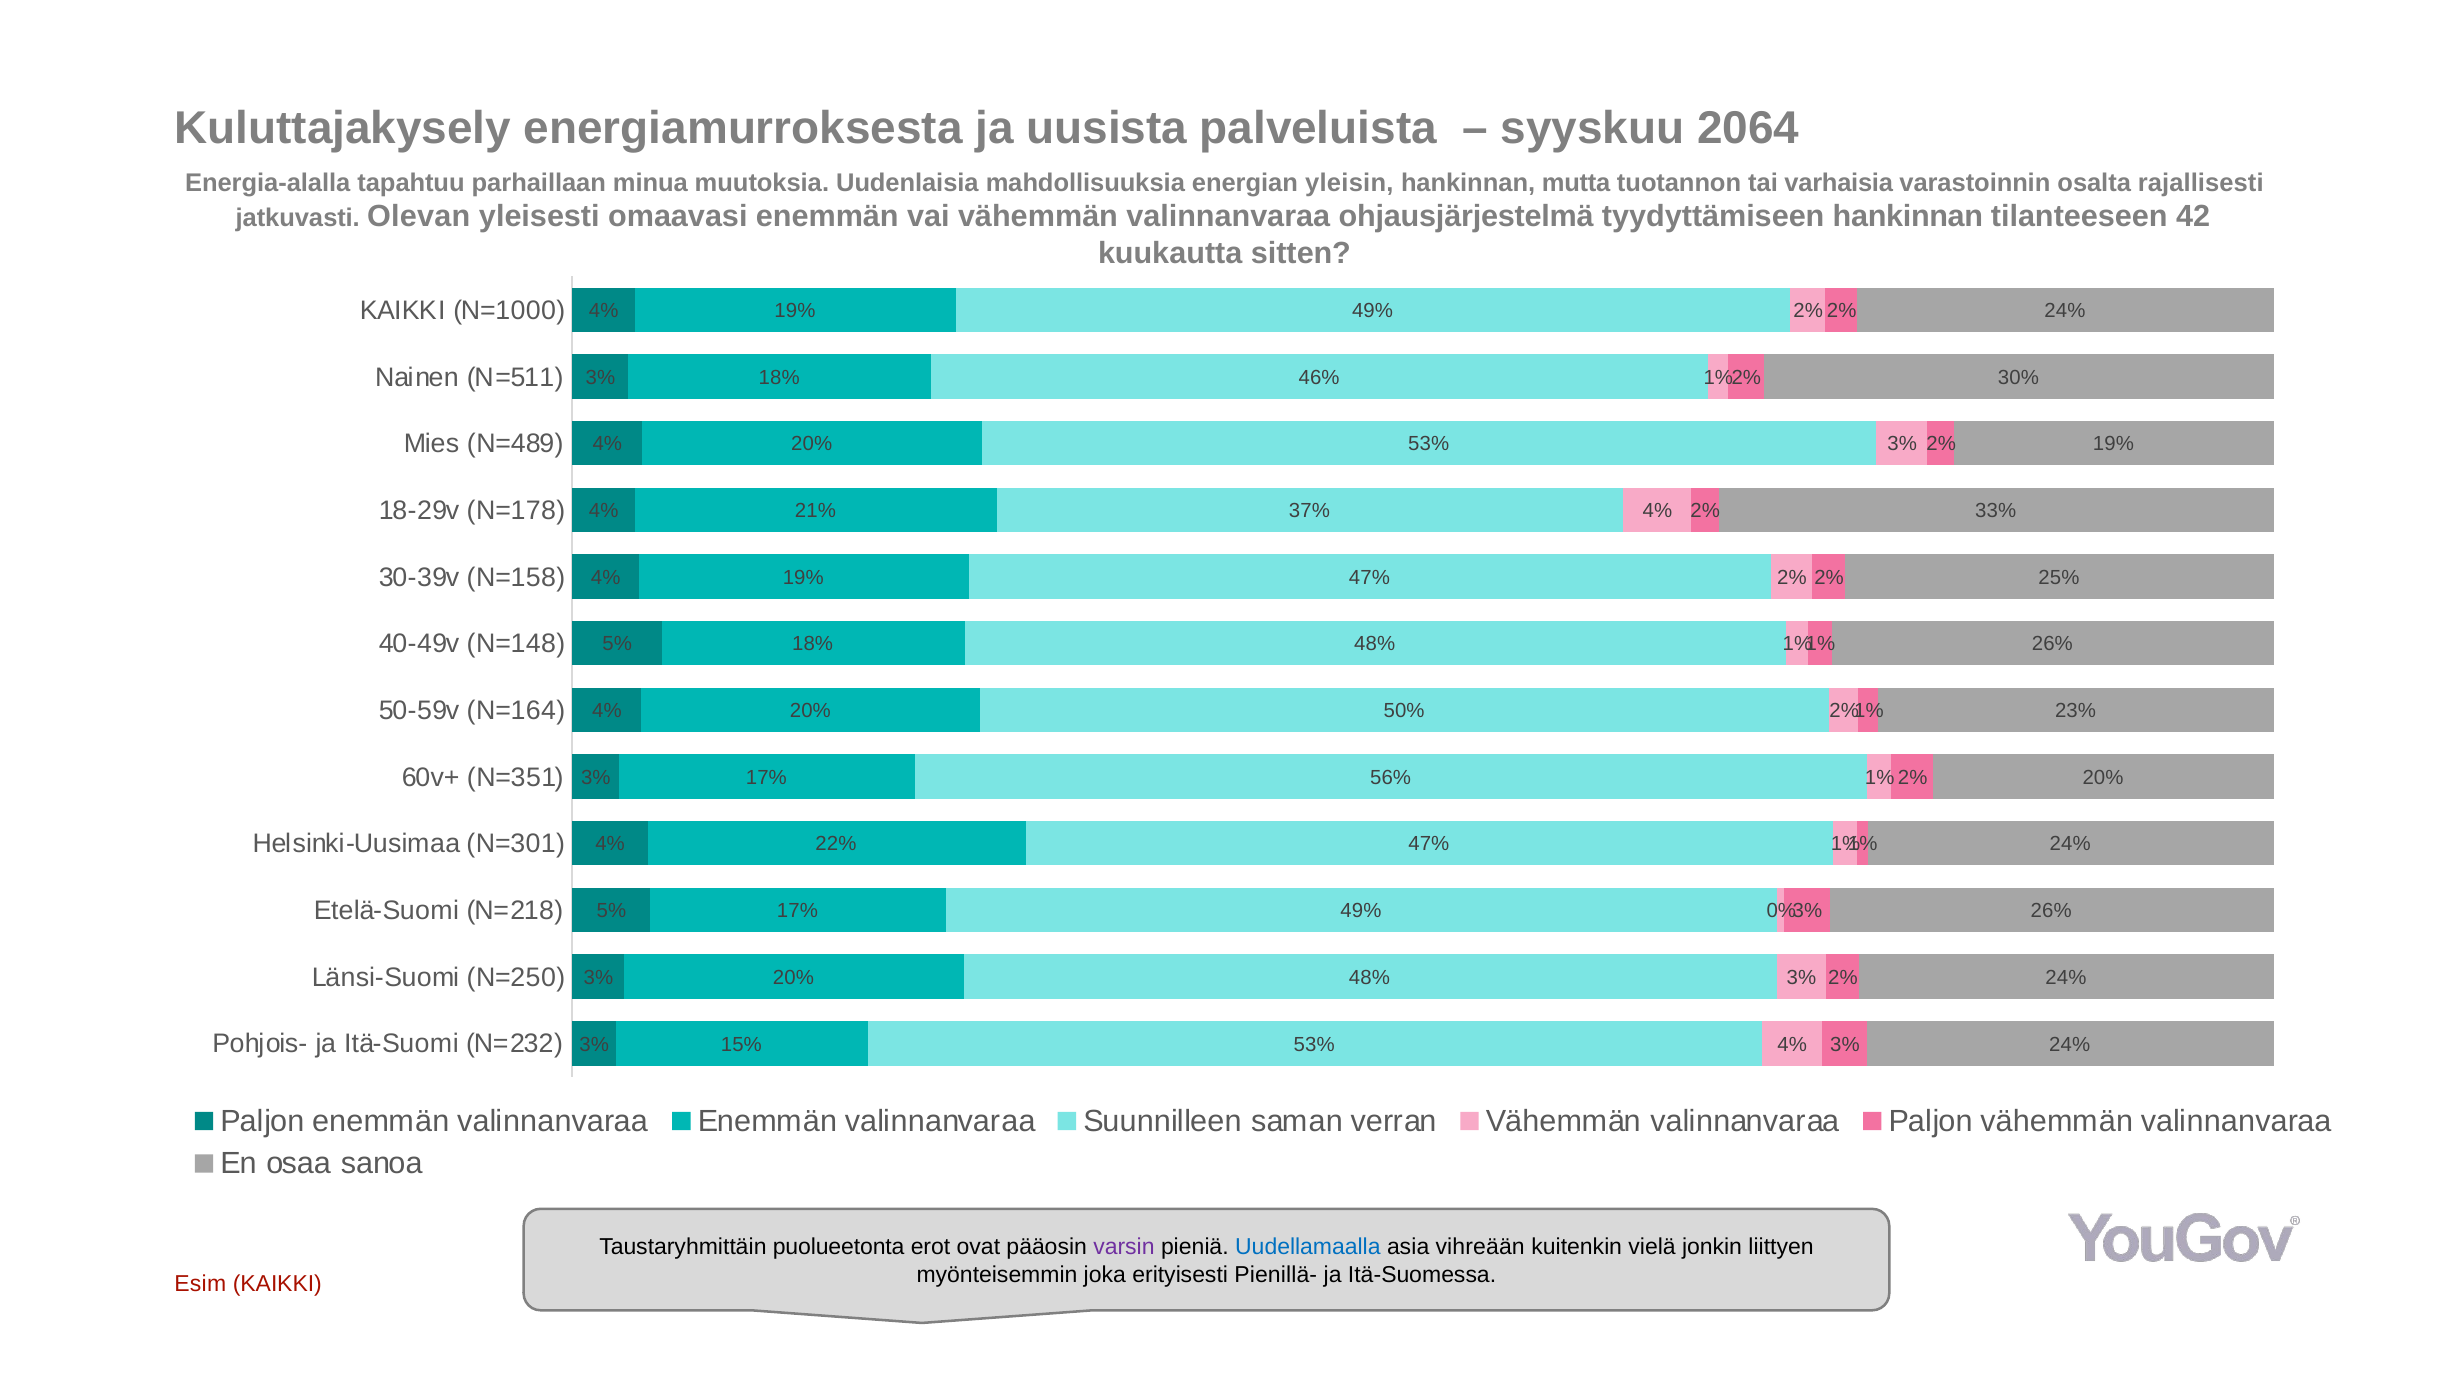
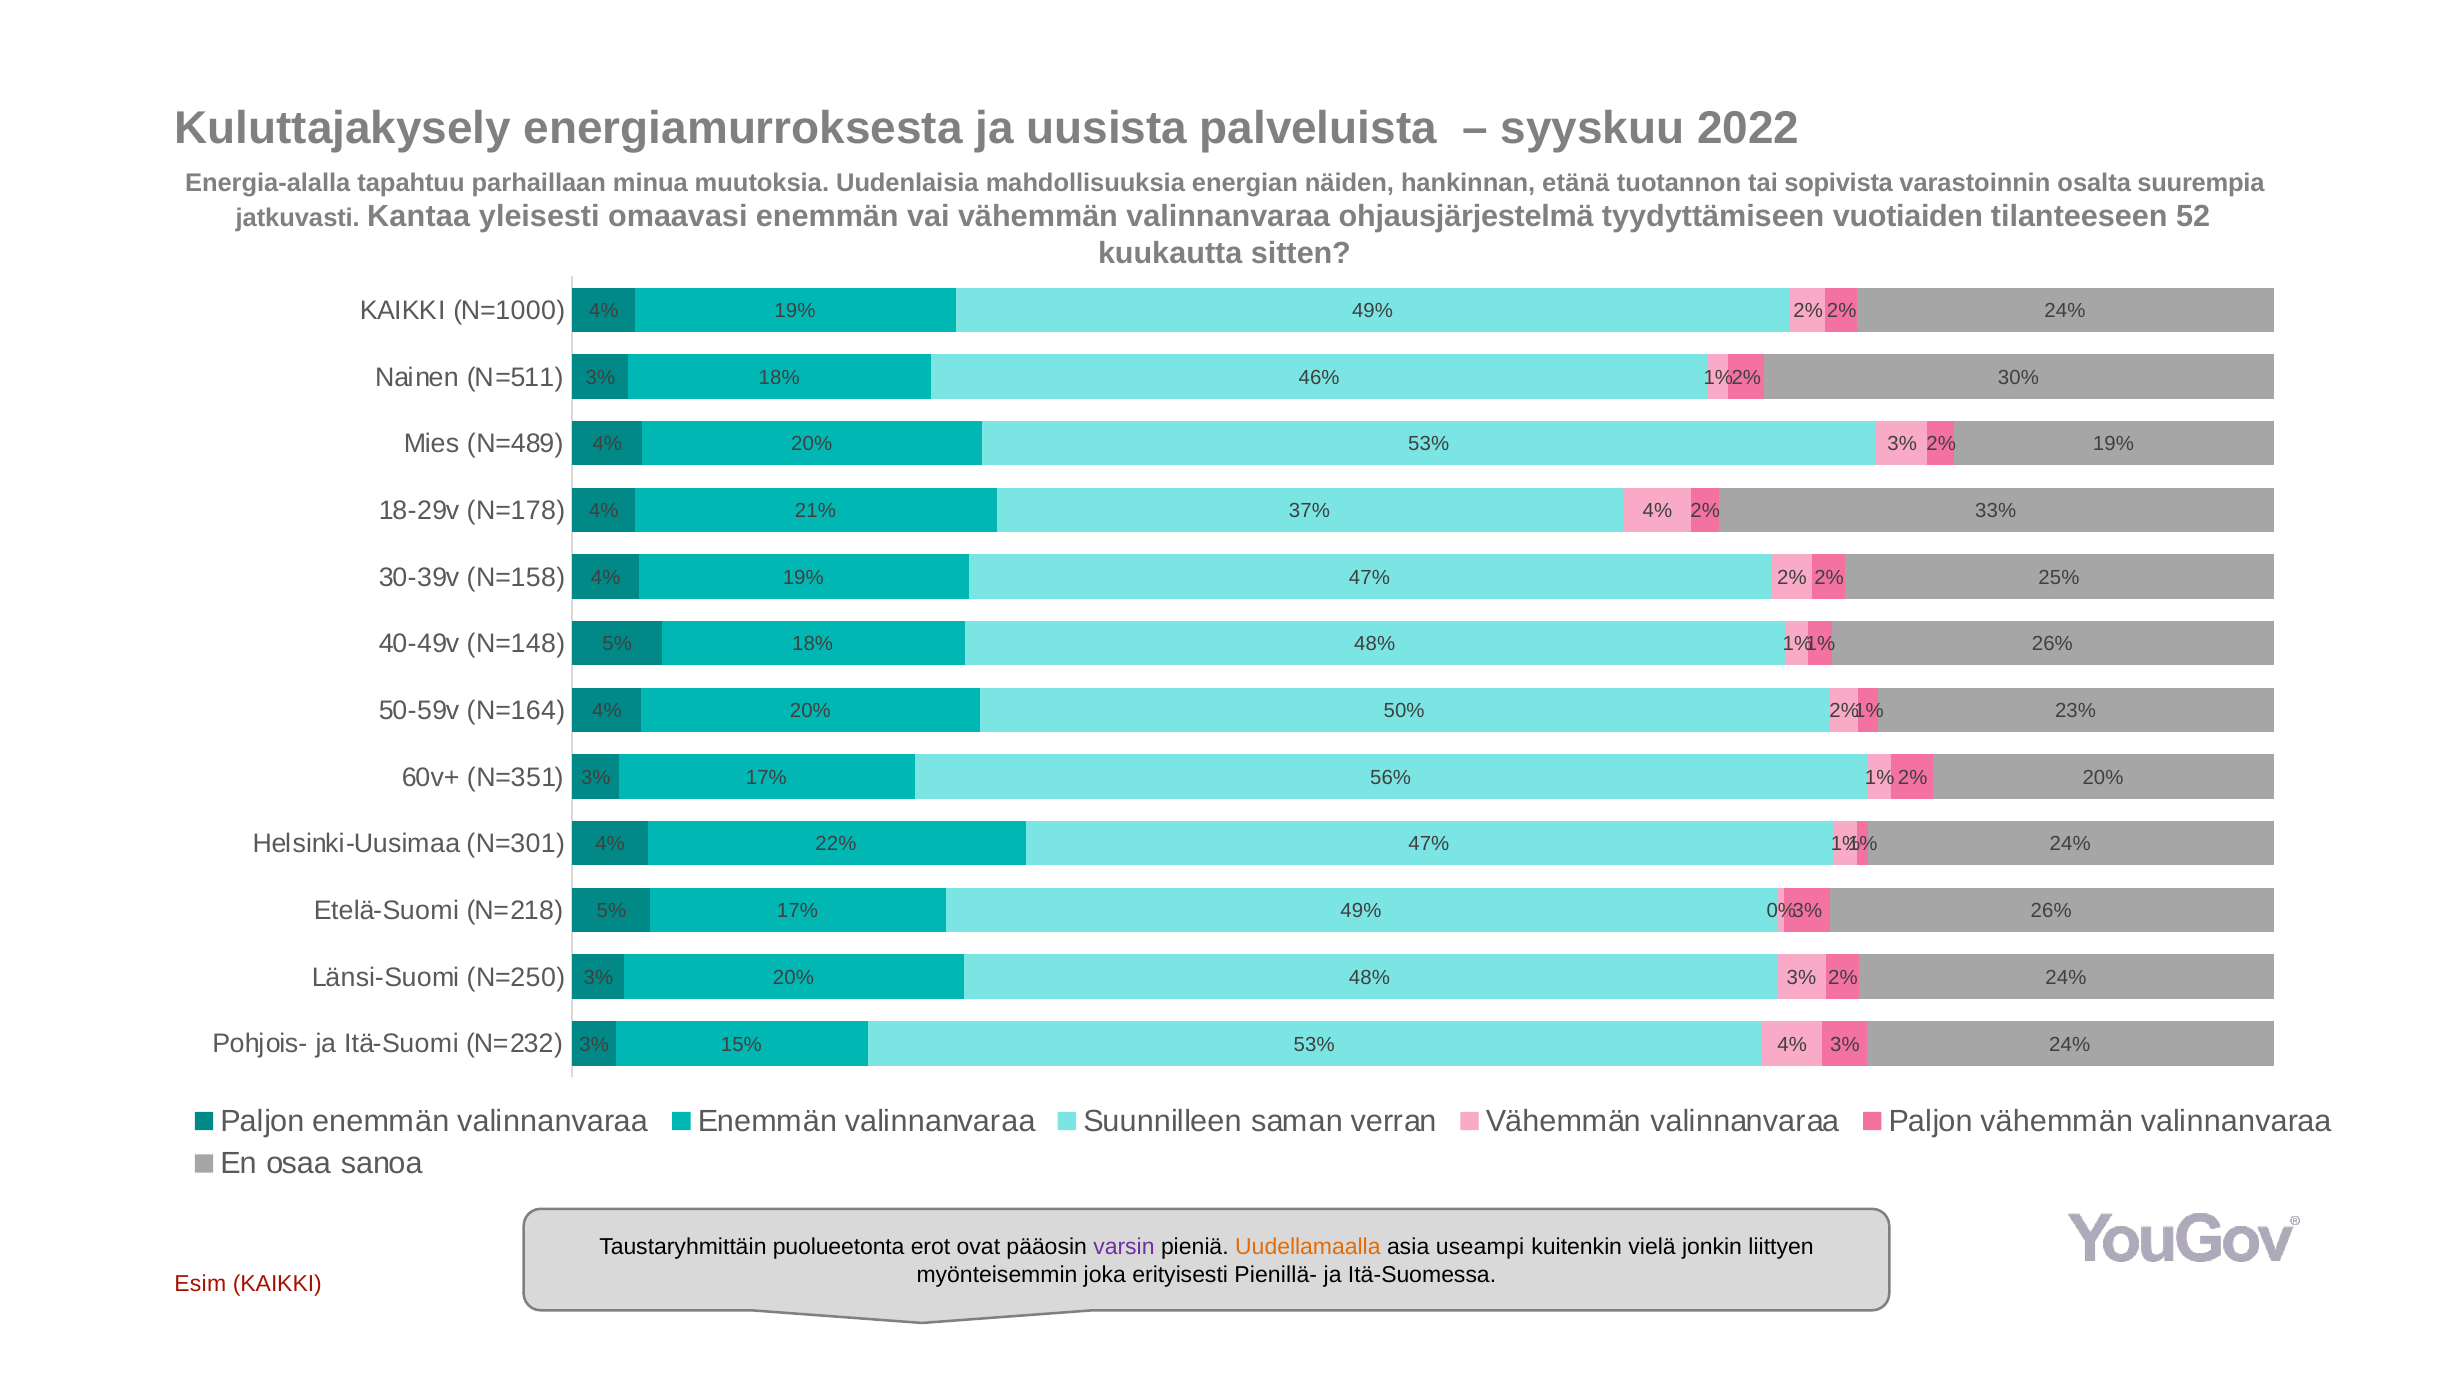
2064: 2064 -> 2022 (1748, 129)
yleisin: yleisin -> näiden (1349, 183)
mutta: mutta -> etänä (1576, 183)
varhaisia: varhaisia -> sopivista (1839, 183)
rajallisesti: rajallisesti -> suurempia (2201, 183)
Olevan: Olevan -> Kantaa (419, 217)
tyydyttämiseen hankinnan: hankinnan -> vuotiaiden (1908, 217)
42: 42 -> 52 (2193, 217)
Uudellamaalla colour: blue -> orange (1308, 1247)
vihreään: vihreään -> useampi (1480, 1247)
